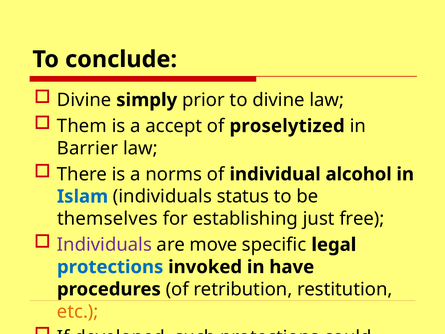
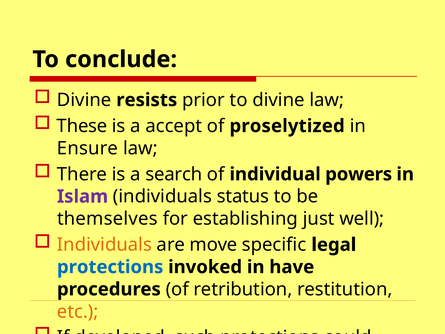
simply: simply -> resists (147, 100)
Them: Them -> These (82, 126)
Barrier: Barrier -> Ensure (88, 148)
norms: norms -> search (174, 174)
alcohol: alcohol -> powers (359, 174)
Islam colour: blue -> purple (83, 196)
free: free -> well (362, 219)
Individuals colour: purple -> orange (104, 245)
